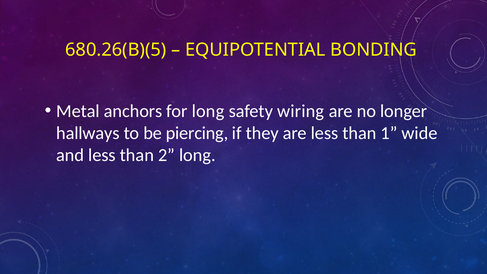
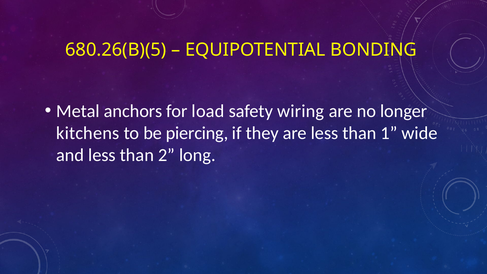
for long: long -> load (208, 111)
hallways: hallways -> kitchens (88, 133)
